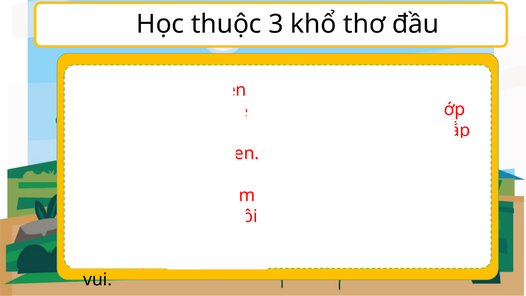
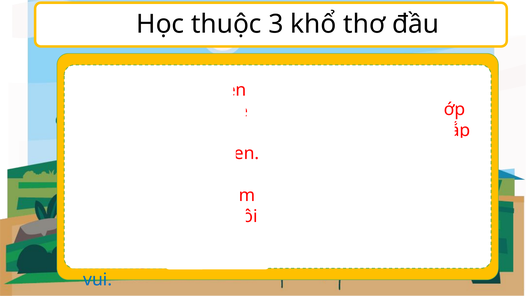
vui colour: black -> blue (98, 279)
